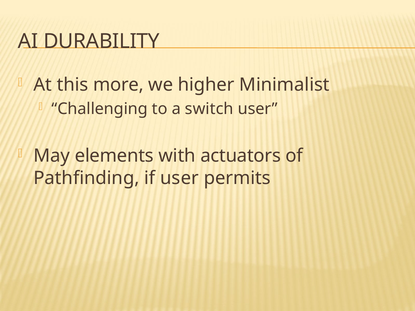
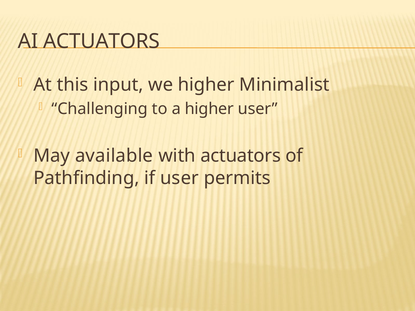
AI DURABILITY: DURABILITY -> ACTUATORS (102, 41)
more: more -> input (118, 85)
a switch: switch -> higher (209, 109)
elements: elements -> available (114, 156)
